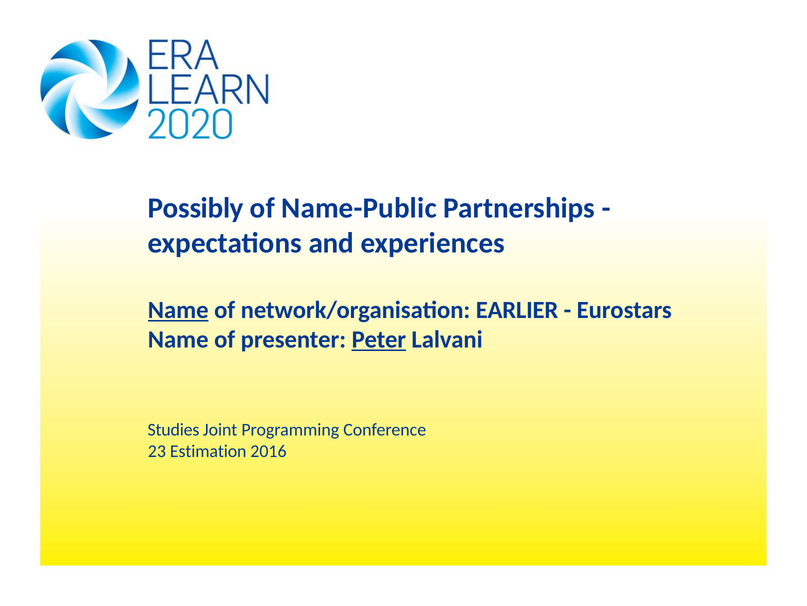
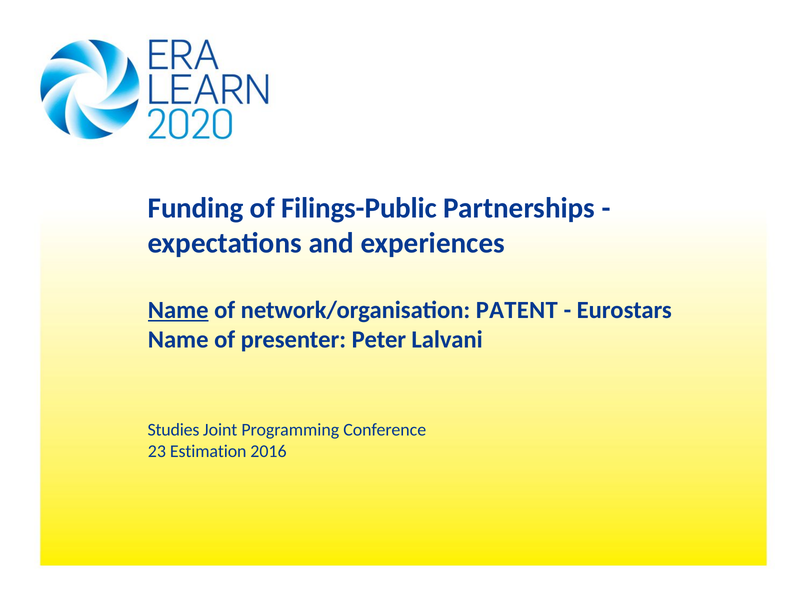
Possibly: Possibly -> Funding (196, 208)
Name-Public: Name-Public -> Filings-Public (359, 208)
EARLIER: EARLIER -> PATENT (517, 310)
Peter underline: present -> none (379, 339)
